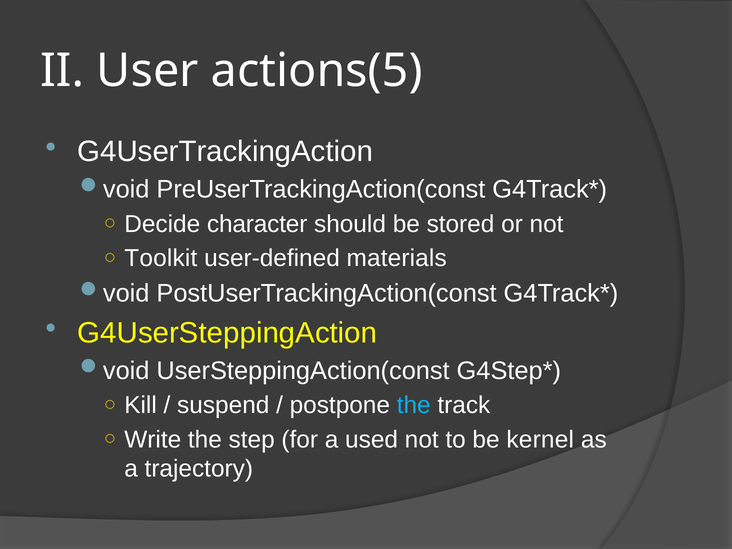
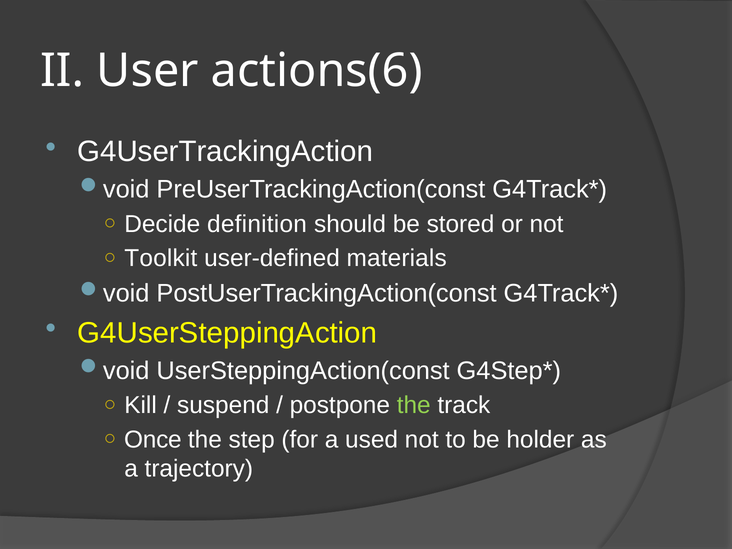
actions(5: actions(5 -> actions(6 (317, 71)
character: character -> definition (257, 224)
the colour: light blue -> light green (414, 405)
Write: Write -> Once (153, 440)
kernel: kernel -> holder (540, 440)
